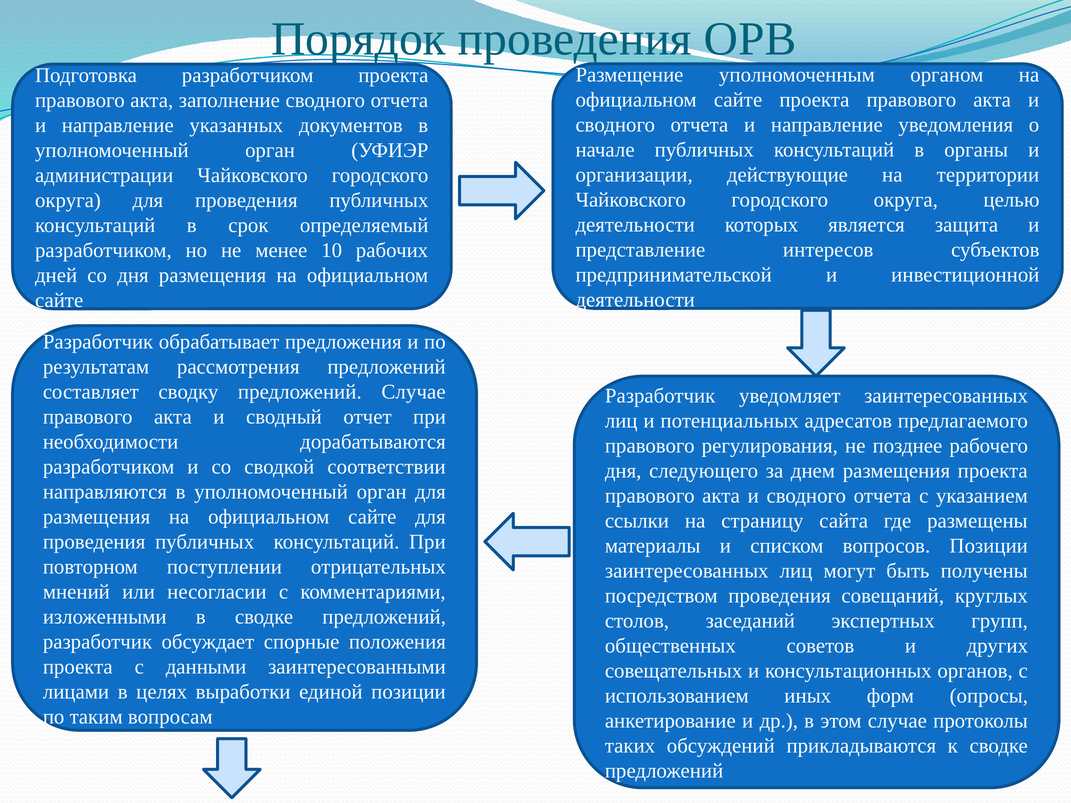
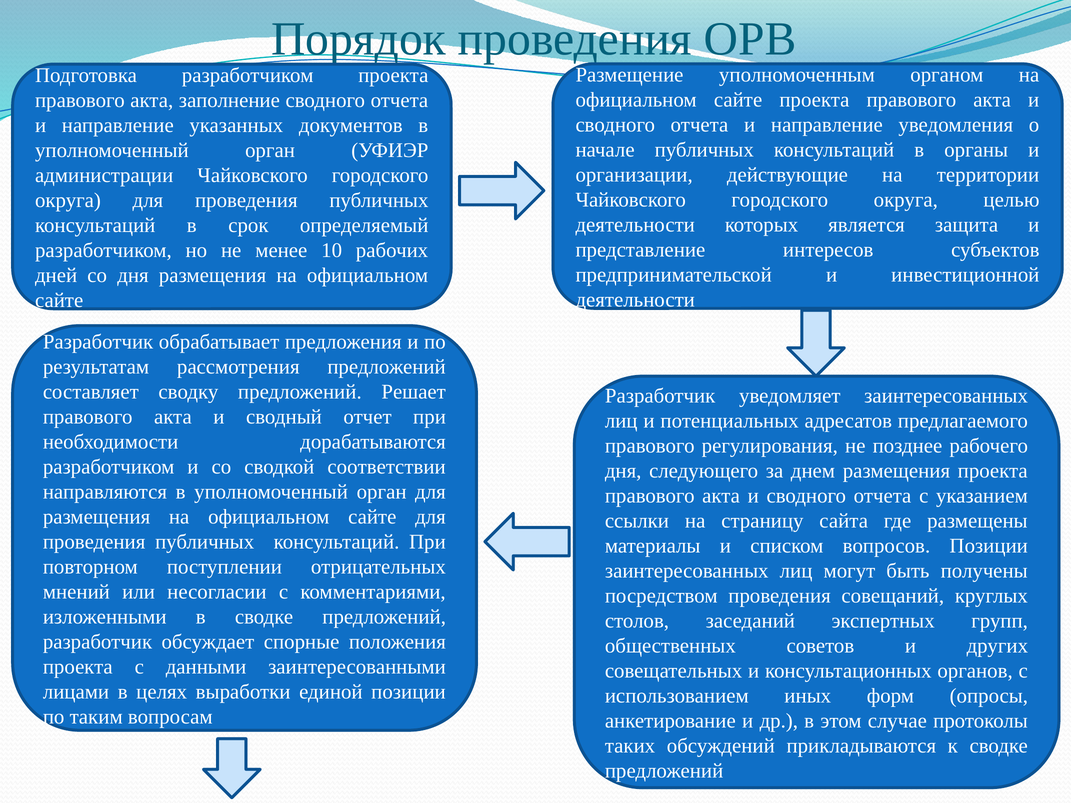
предложений Случае: Случае -> Решает (414, 392)
